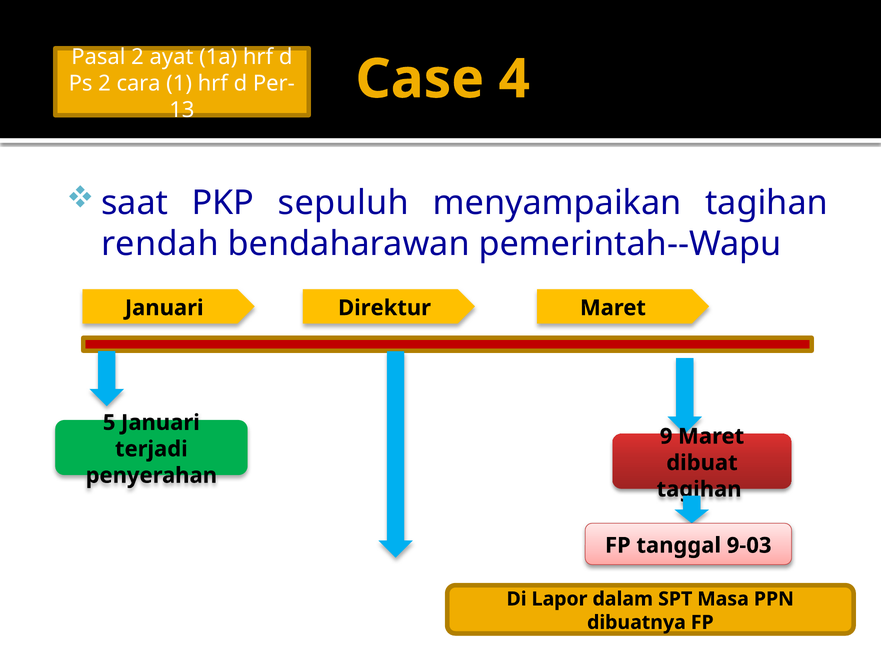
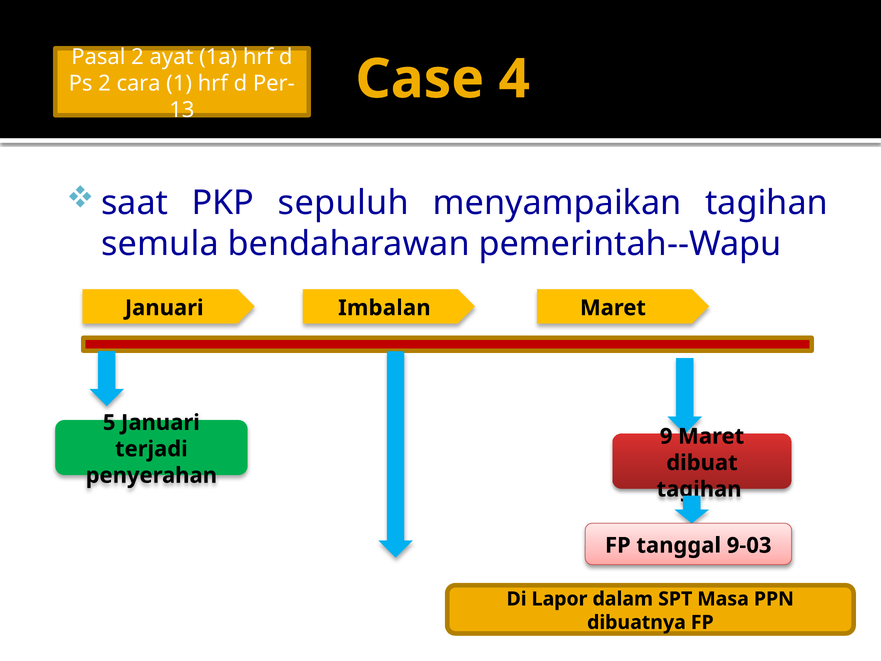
rendah: rendah -> semula (160, 244)
Direktur: Direktur -> Imbalan (384, 308)
